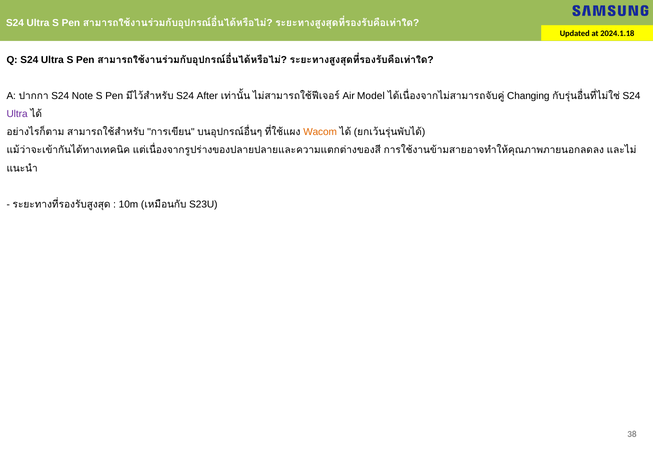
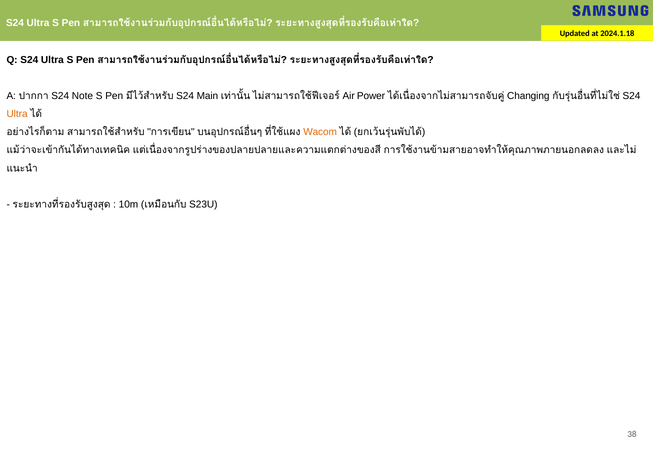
After: After -> Main (207, 96)
Model: Model -> Power (371, 96)
Ultra colour: purple -> orange (17, 114)
